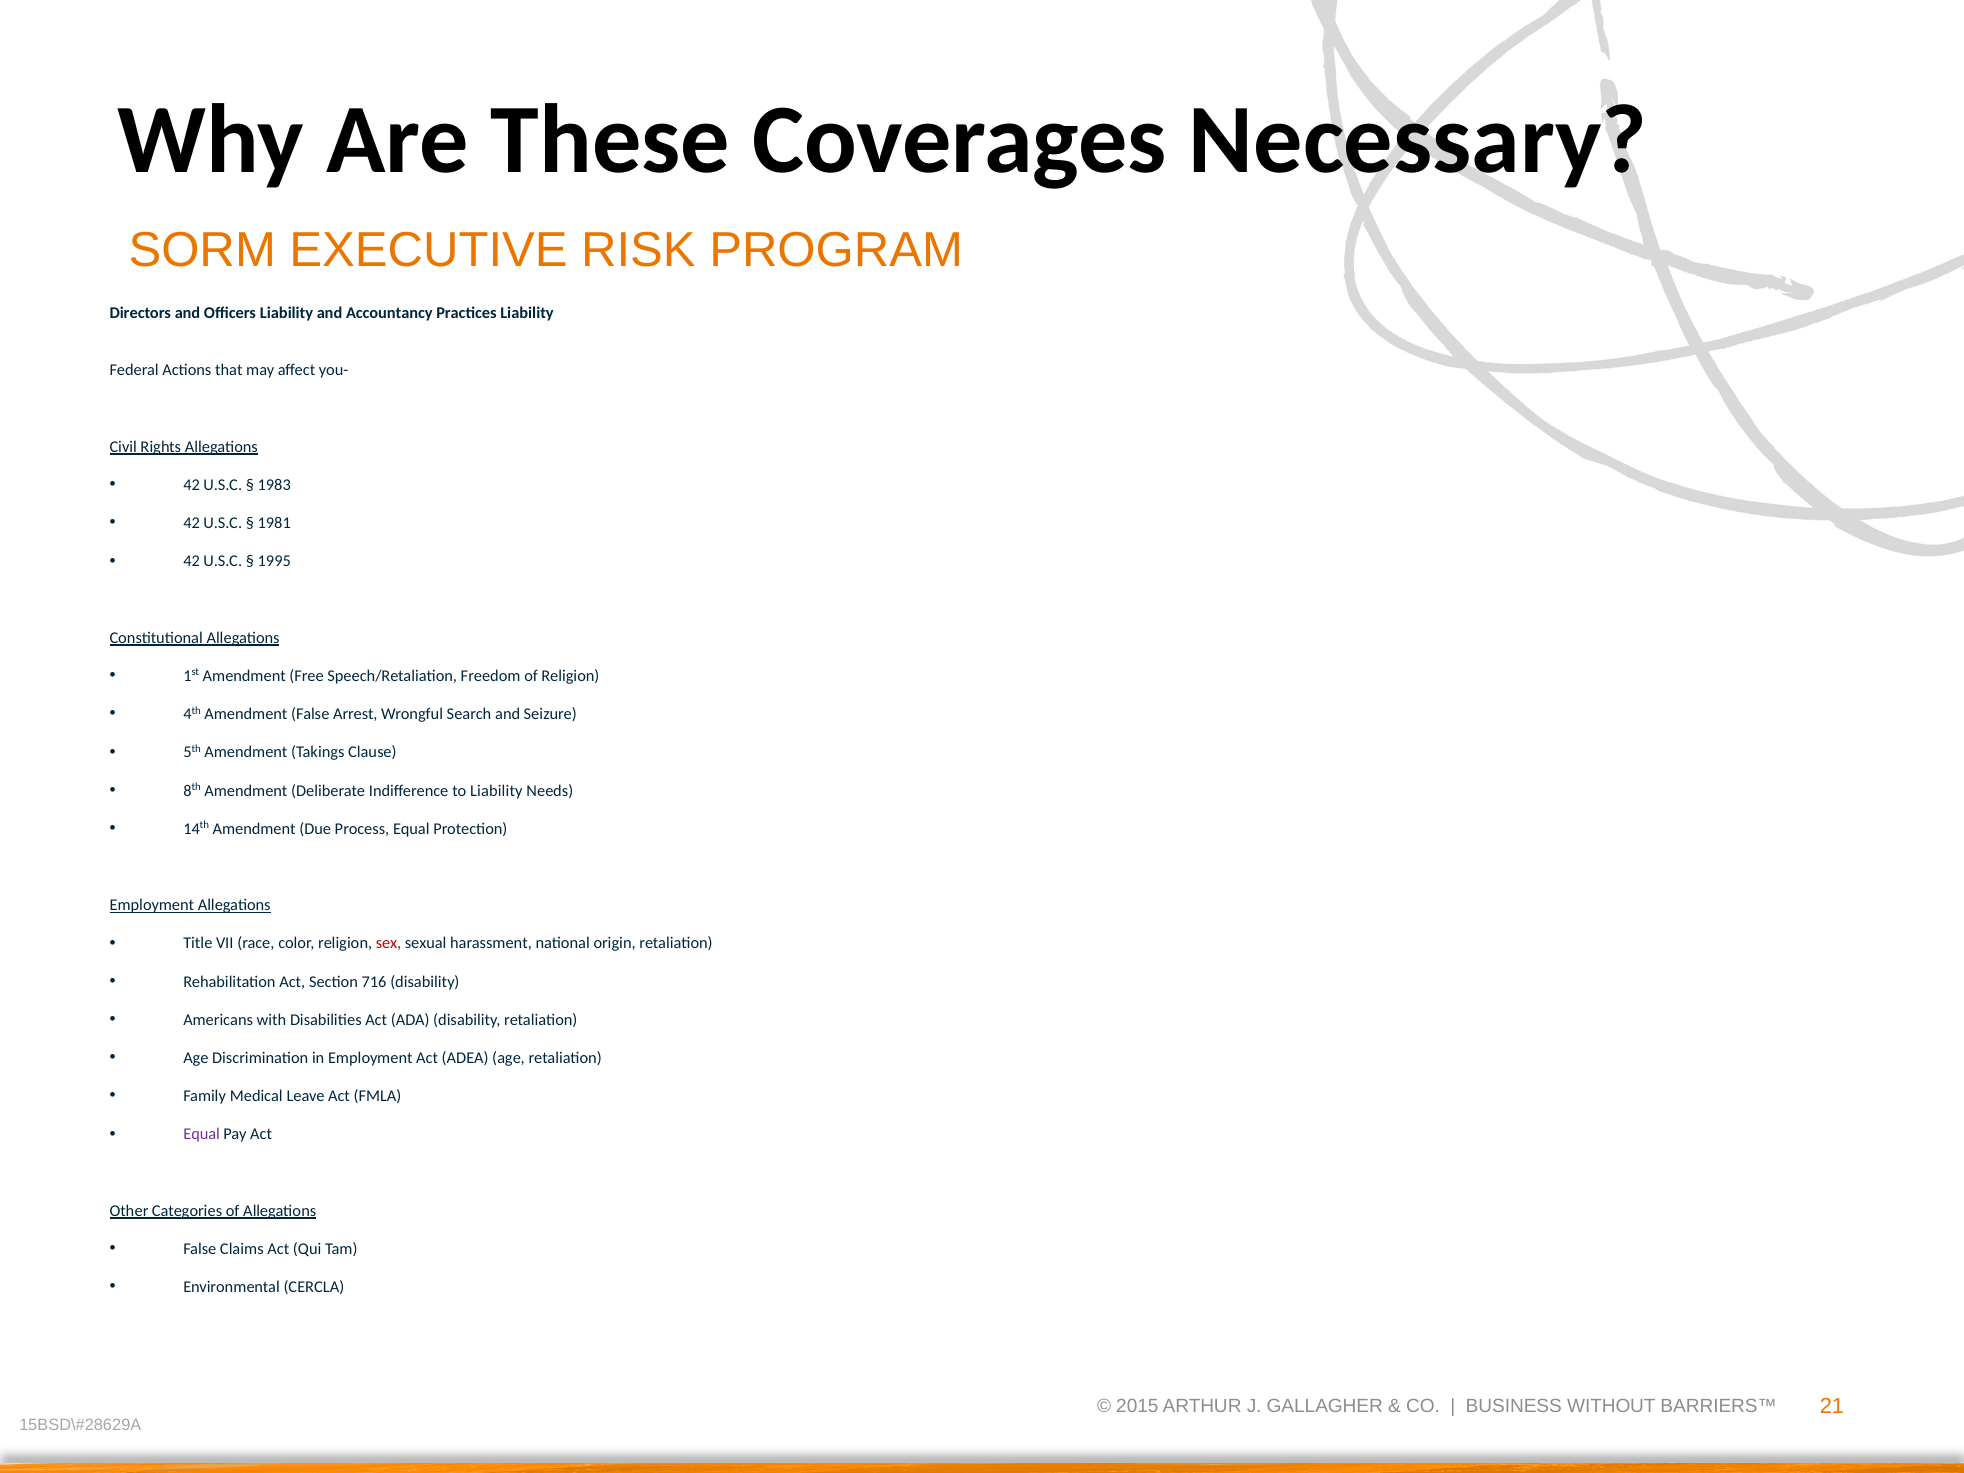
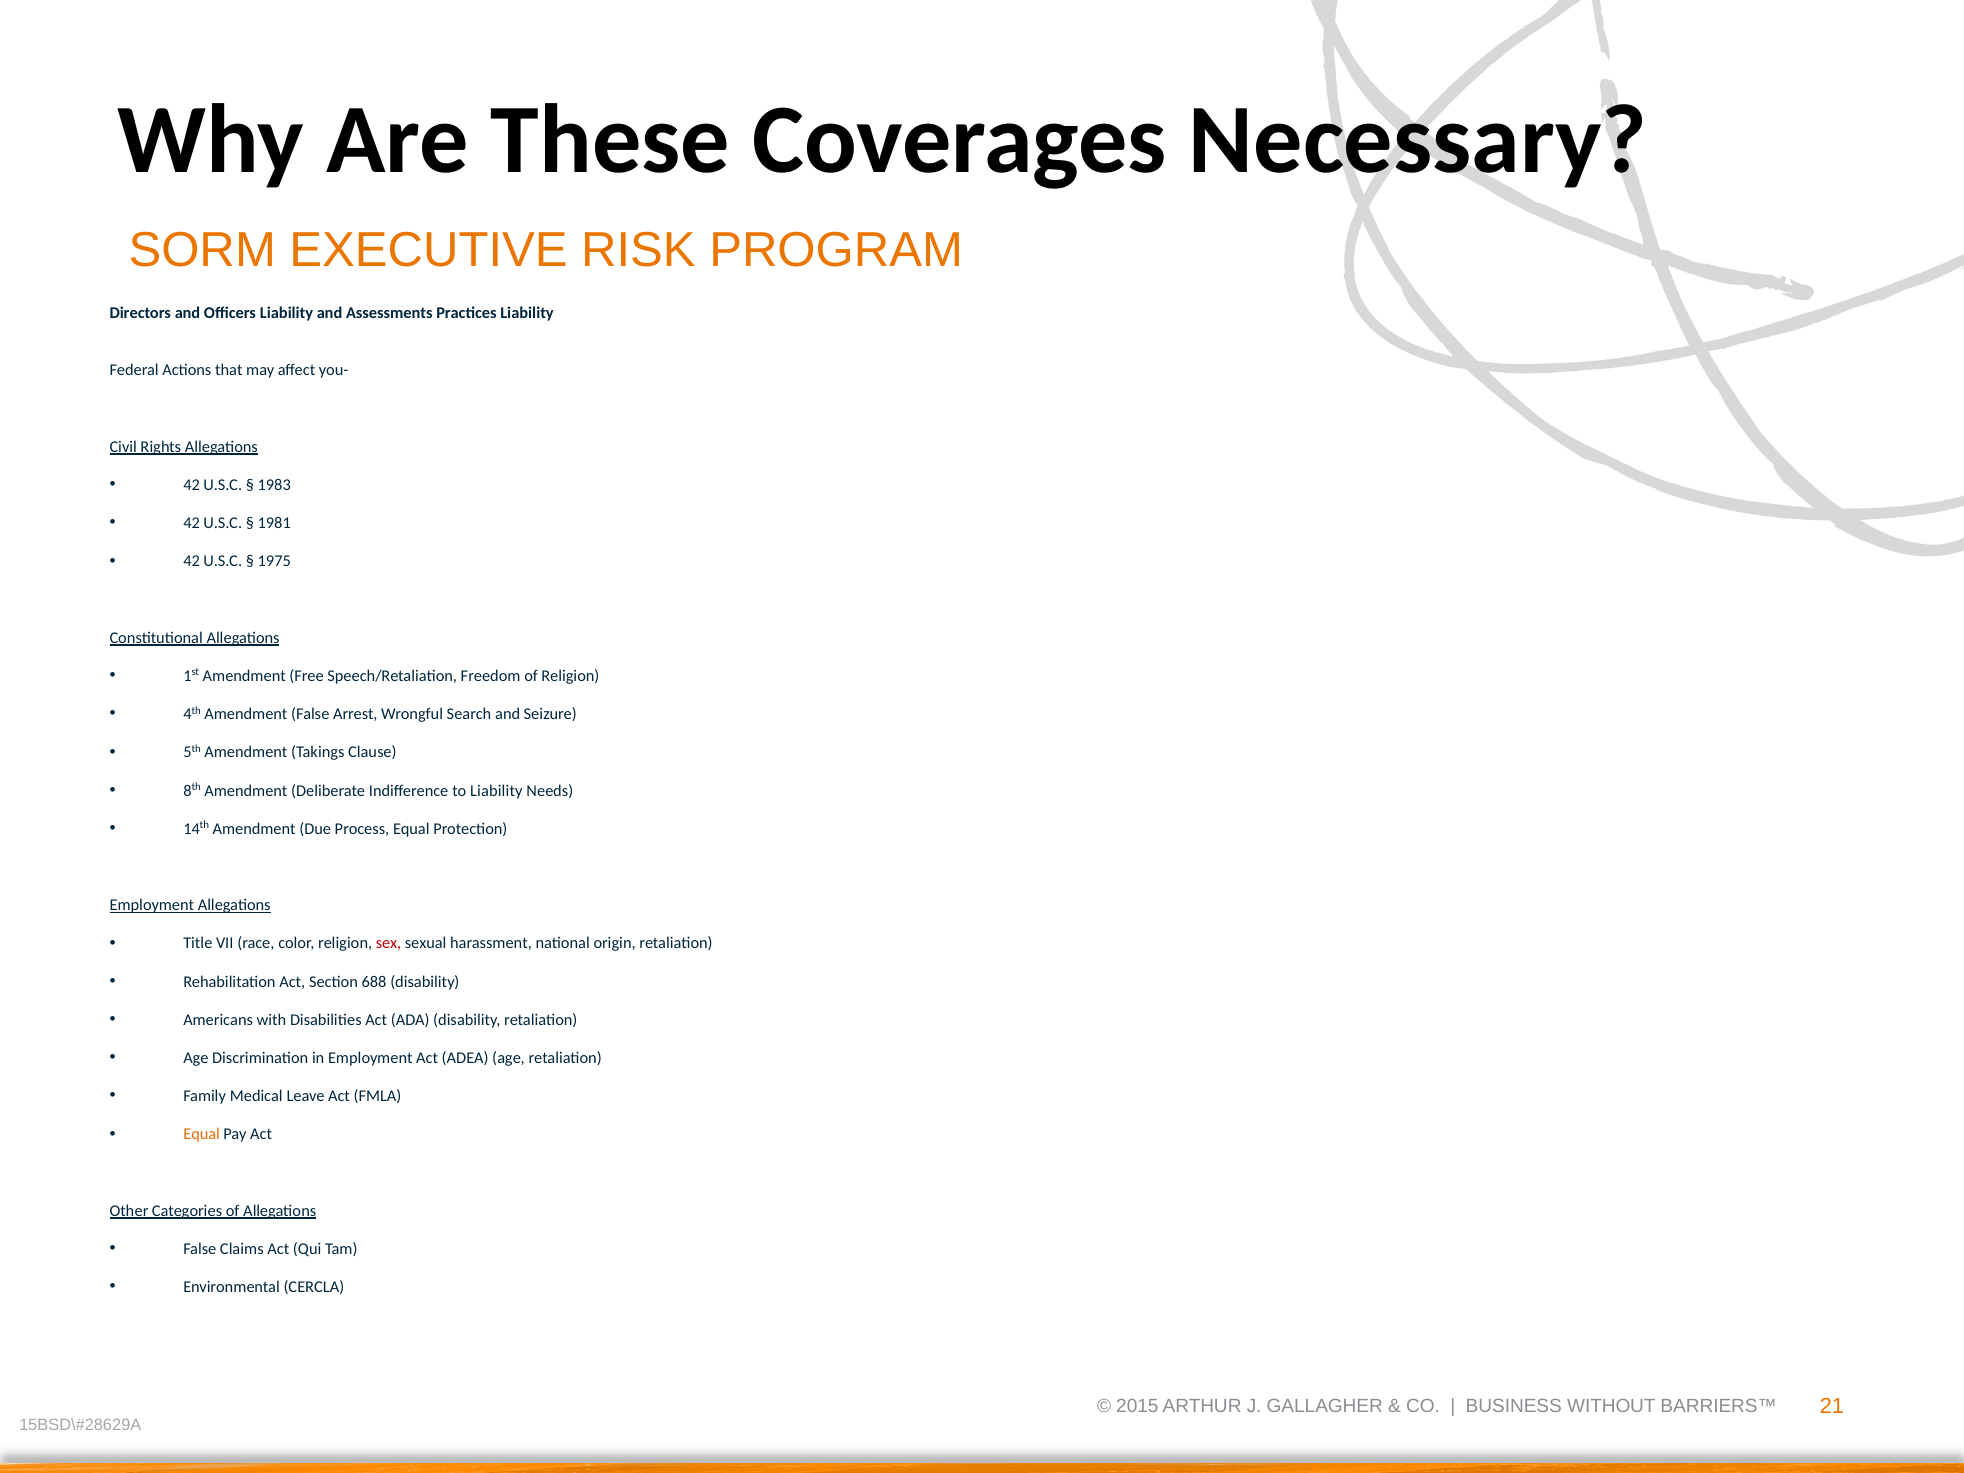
Accountancy: Accountancy -> Assessments (389, 313)
1995: 1995 -> 1975 (274, 562)
716: 716 -> 688 (374, 982)
Equal colour: purple -> orange (202, 1134)
